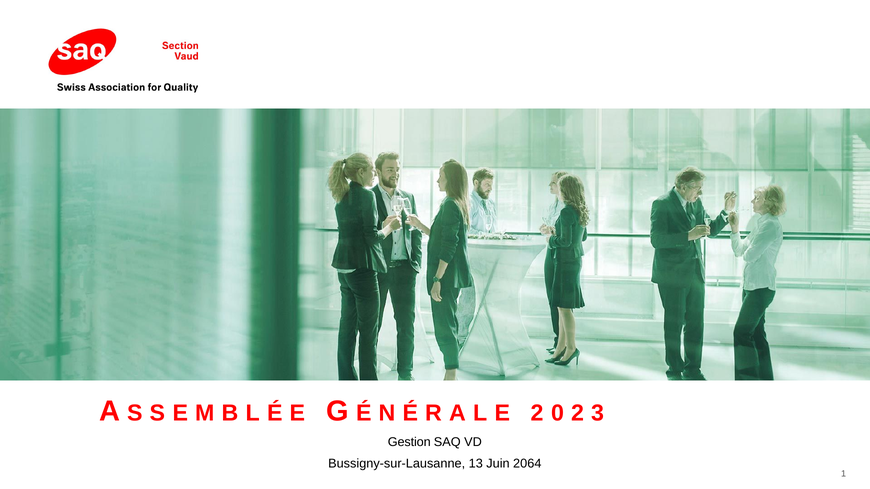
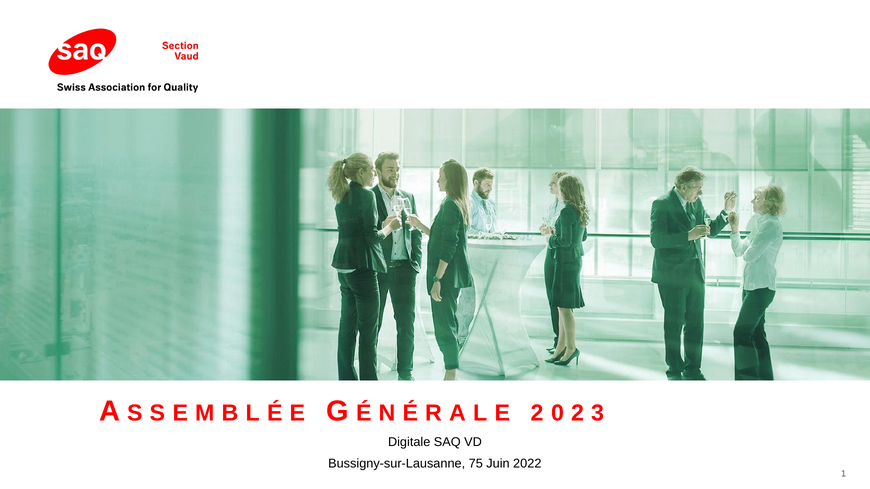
Gestion: Gestion -> Digitale (409, 442)
13: 13 -> 75 (476, 464)
2064: 2064 -> 2022 (527, 464)
